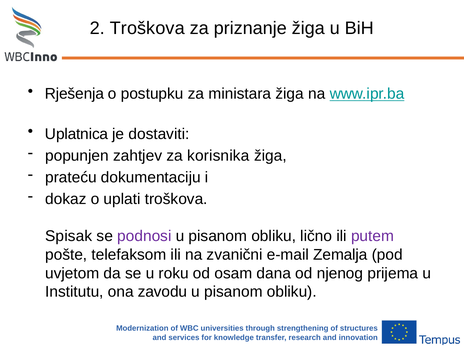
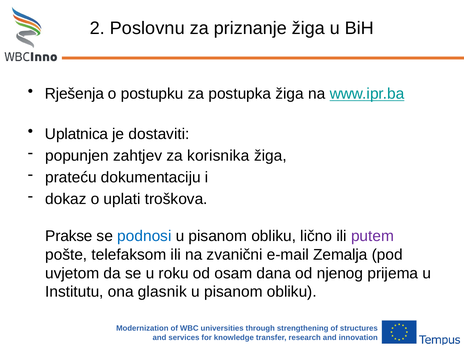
2 Troškova: Troškova -> Poslovnu (147, 28)
ministara: ministara -> postupka (240, 94)
Spisak: Spisak -> Prakse (69, 236)
podnosi colour: purple -> blue (144, 236)
zavodu: zavodu -> glasnik (162, 292)
